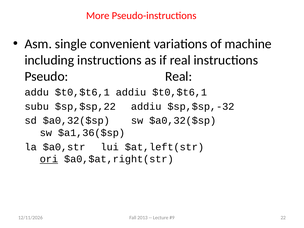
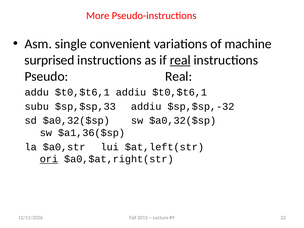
including: including -> surprised (49, 60)
real underline: none -> present (180, 60)
$sp,$sp,22: $sp,$sp,22 -> $sp,$sp,33 (85, 106)
